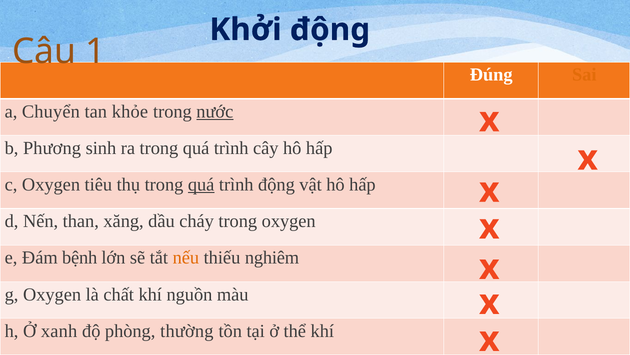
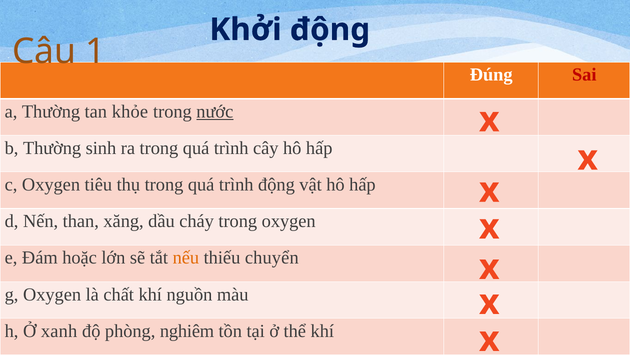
Sai colour: orange -> red (584, 75)
a Chuyển: Chuyển -> Thường (51, 111)
b Phương: Phương -> Thường (52, 148)
quá underline: present -> none (201, 184)
bệnh: bệnh -> hoặc (80, 257)
nghiêm: nghiêm -> chuyển (272, 257)
thường: thường -> nghiêm (187, 330)
